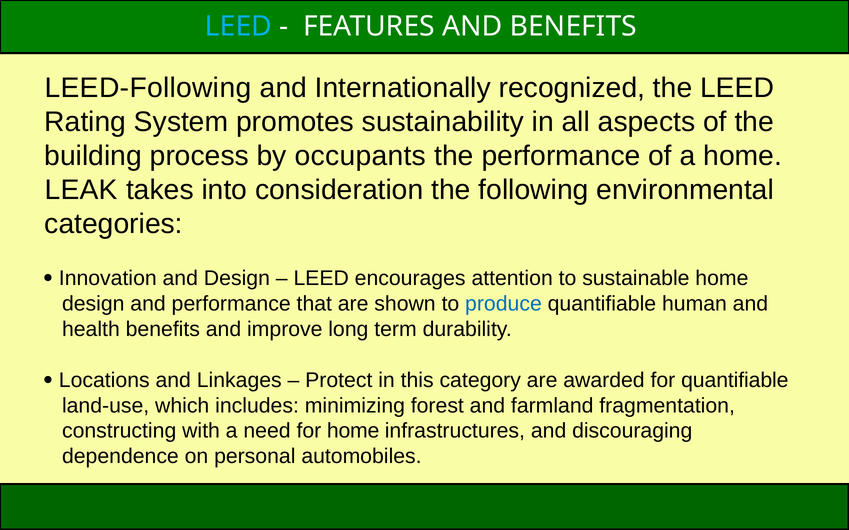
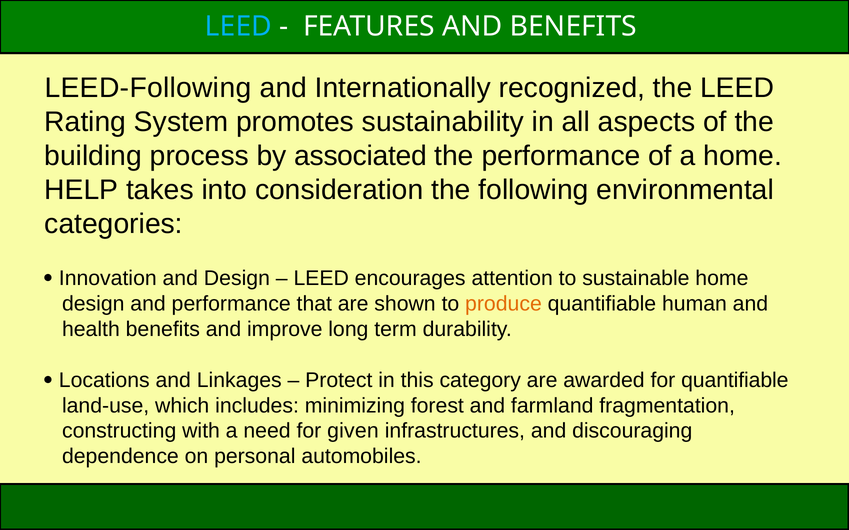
occupants: occupants -> associated (361, 156)
LEAK: LEAK -> HELP (81, 190)
produce colour: blue -> orange (503, 304)
for home: home -> given (353, 432)
